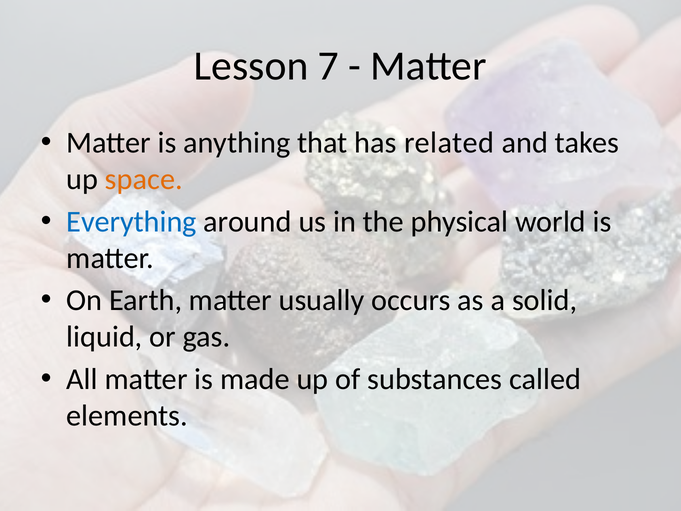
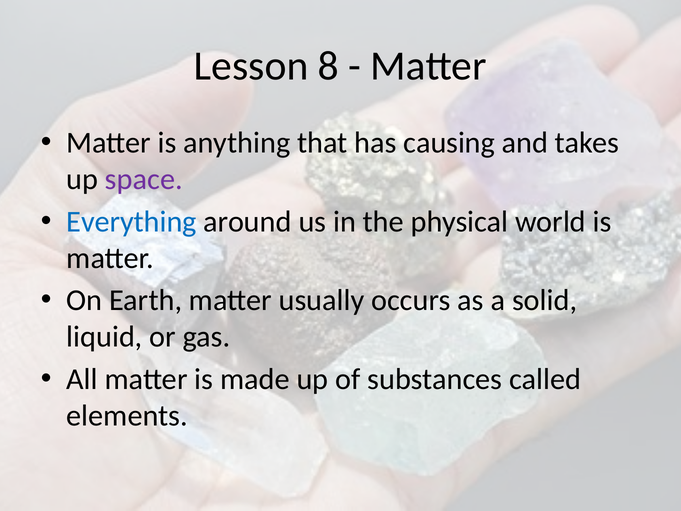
7: 7 -> 8 (328, 66)
related: related -> causing (449, 143)
space colour: orange -> purple (144, 179)
